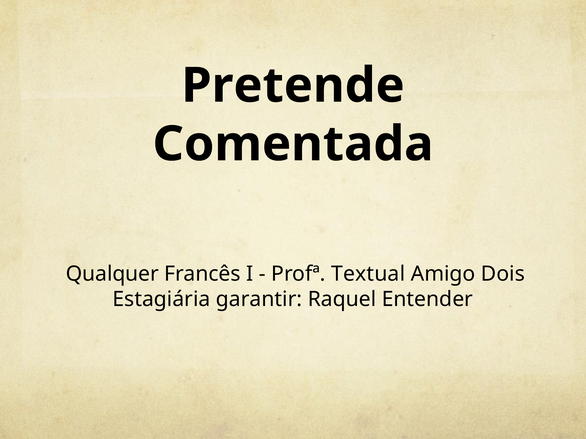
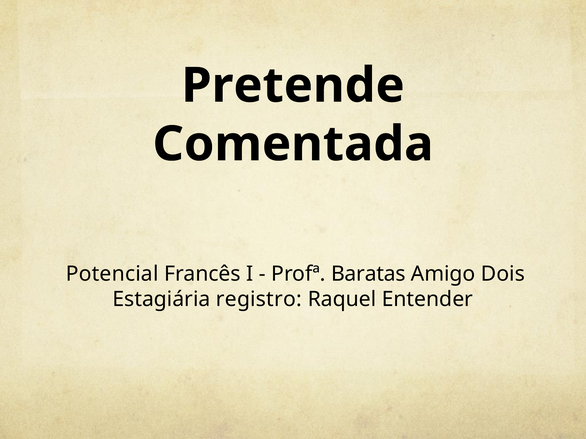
Qualquer: Qualquer -> Potencial (112, 274)
Textual: Textual -> Baratas (368, 274)
garantir: garantir -> registro (259, 300)
